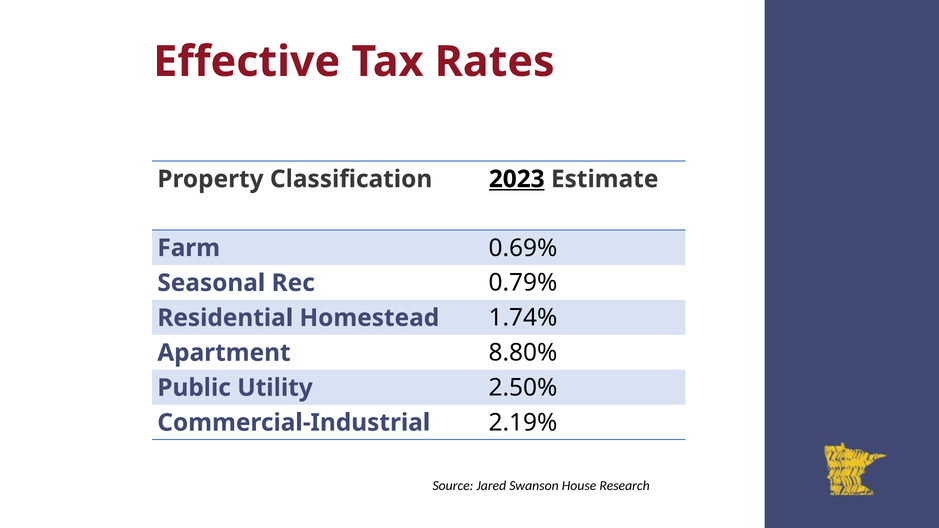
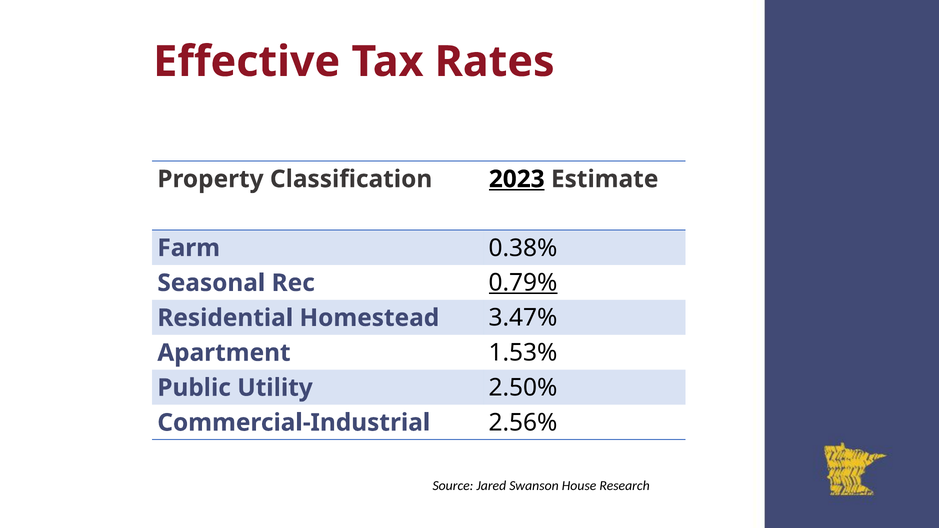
0.69%: 0.69% -> 0.38% (523, 248)
0.79% underline: none -> present (523, 283)
1.74%: 1.74% -> 3.47% (523, 318)
8.80%: 8.80% -> 1.53% (523, 353)
2.19%: 2.19% -> 2.56% (523, 423)
